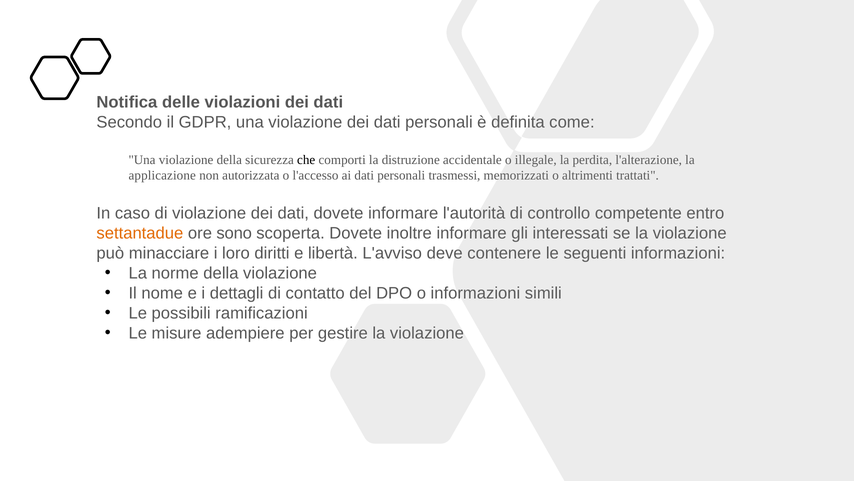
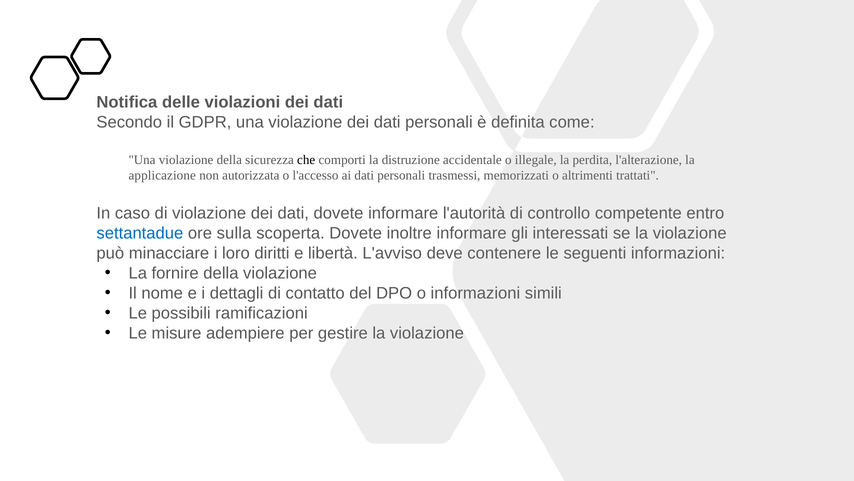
settantadue colour: orange -> blue (140, 233)
sono: sono -> sulla (234, 233)
norme: norme -> fornire (175, 273)
